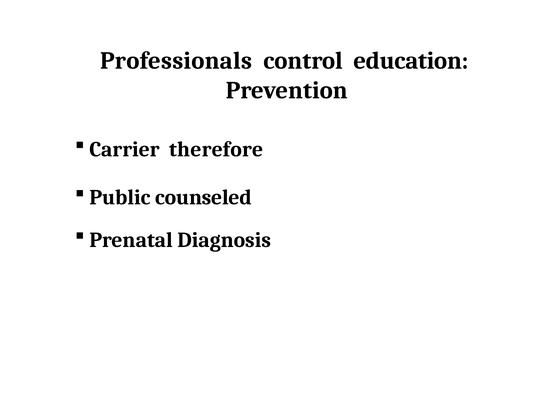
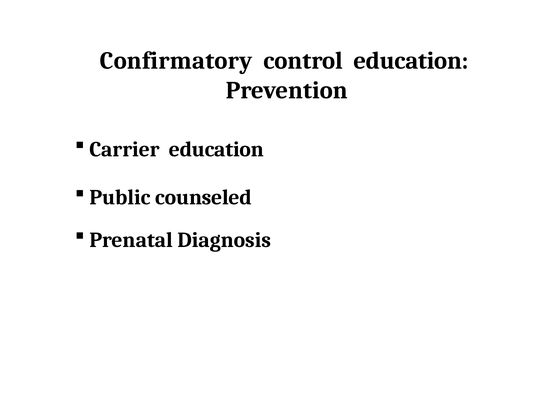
Professionals: Professionals -> Confirmatory (176, 61)
Carrier therefore: therefore -> education (216, 149)
